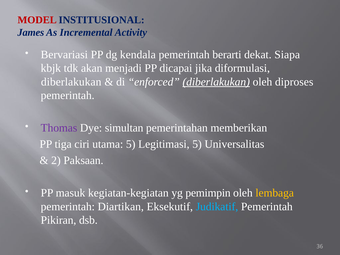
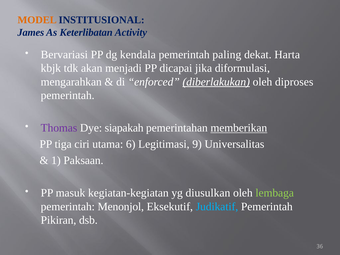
MODEL colour: red -> orange (37, 20)
Incremental: Incremental -> Keterlibatan (86, 32)
berarti: berarti -> paling (227, 55)
Siapa: Siapa -> Harta (287, 55)
diberlakukan: diberlakukan -> mengarahkan (71, 82)
simultan: simultan -> siapakah (124, 128)
memberikan underline: none -> present (239, 128)
utama 5: 5 -> 6 (131, 144)
Legitimasi 5: 5 -> 9 (197, 144)
2: 2 -> 1 (56, 160)
pemimpin: pemimpin -> diusulkan (208, 193)
lembaga colour: yellow -> light green (275, 193)
Diartikan: Diartikan -> Menonjol (121, 207)
